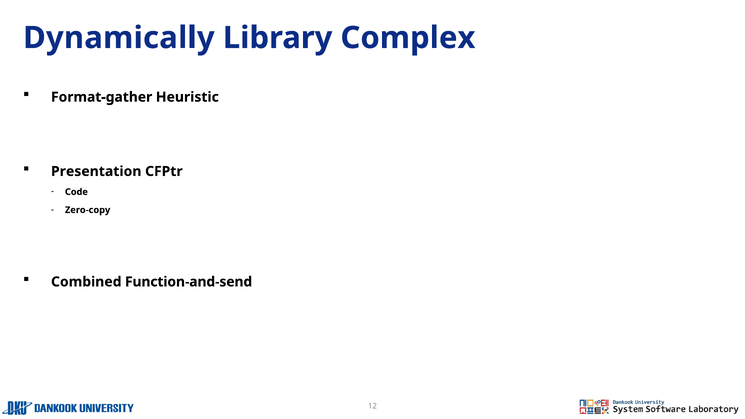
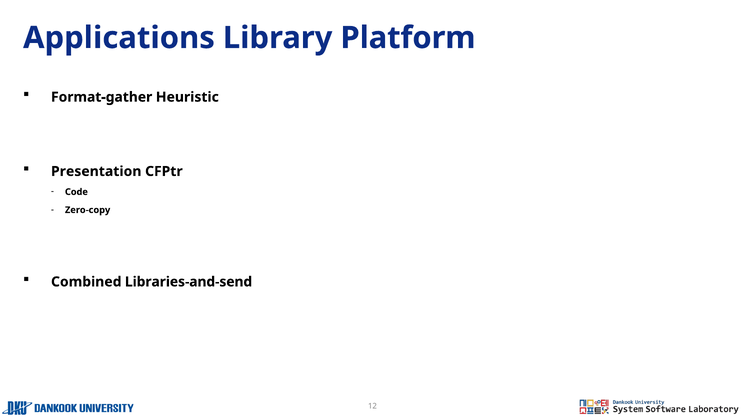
Dynamically: Dynamically -> Applications (119, 38)
Complex: Complex -> Platform (408, 38)
Function-and-send: Function-and-send -> Libraries-and-send (189, 282)
